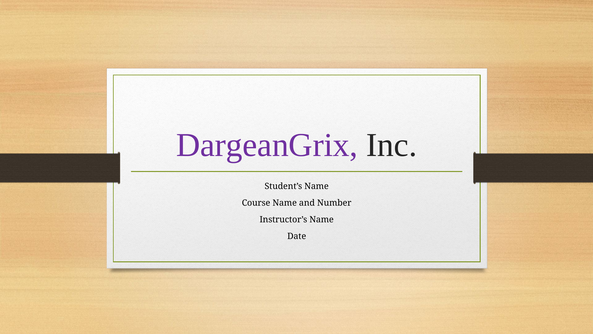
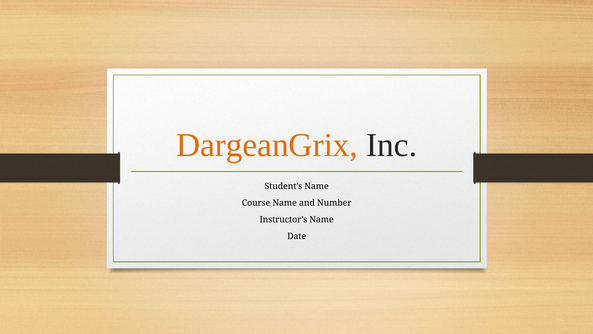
DargeanGrix colour: purple -> orange (267, 145)
